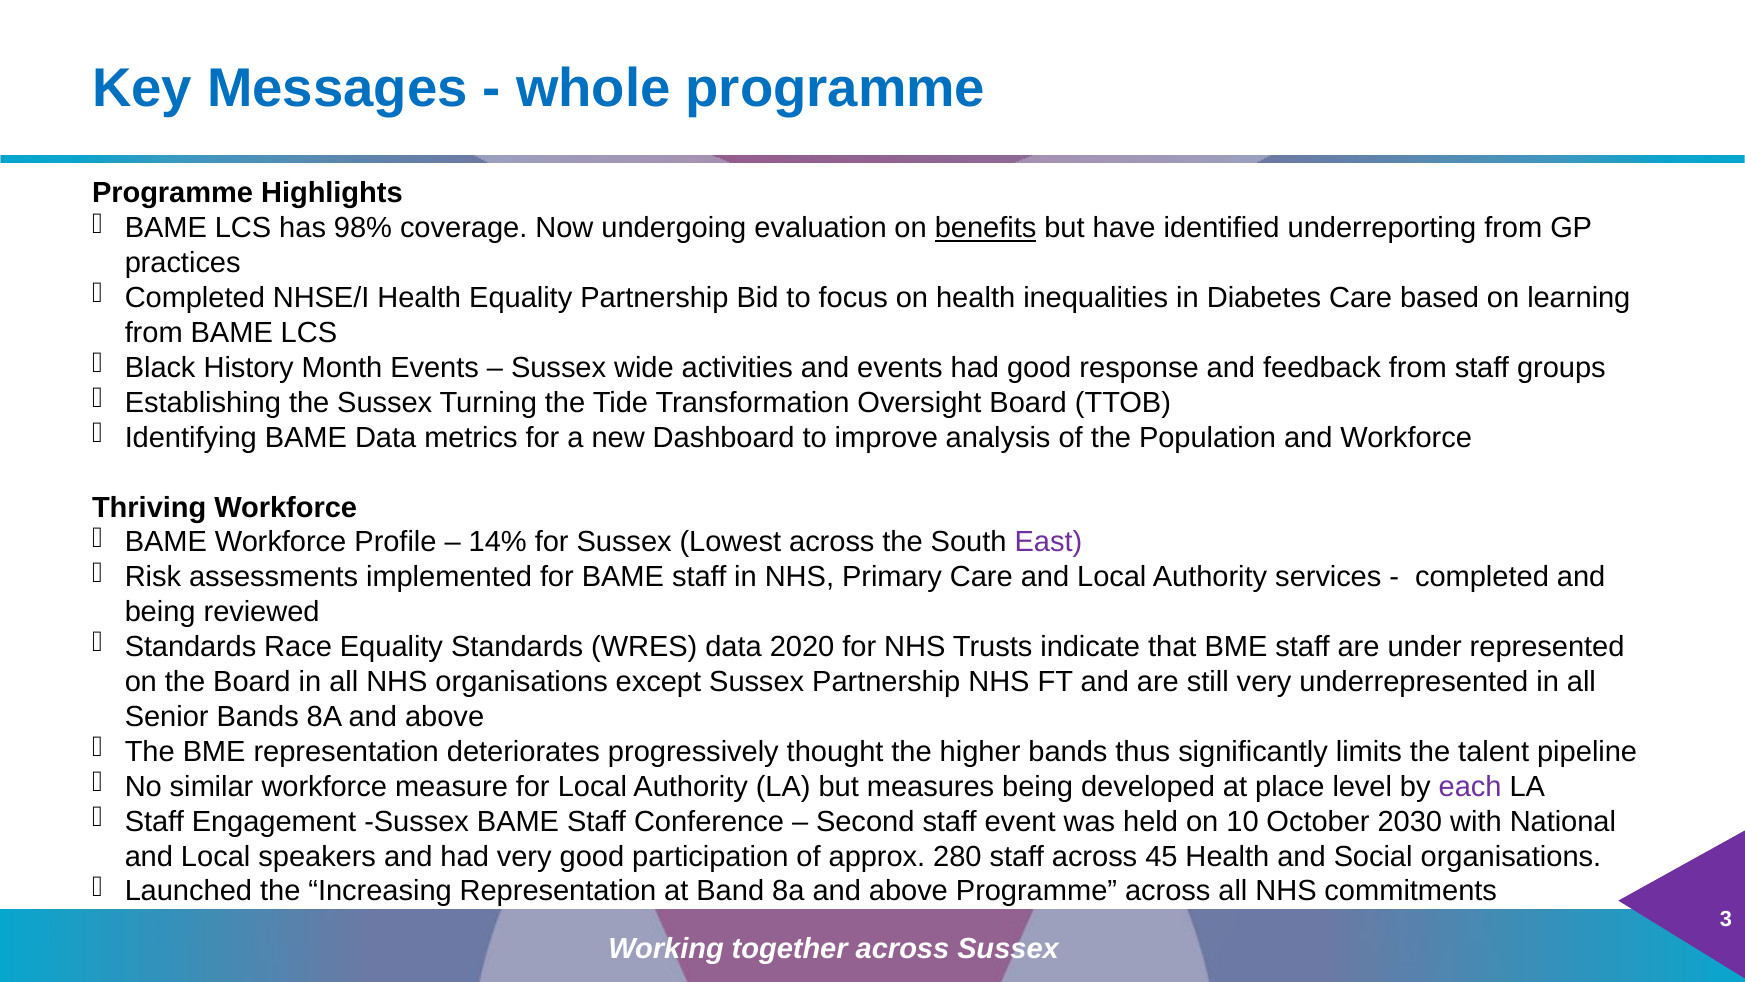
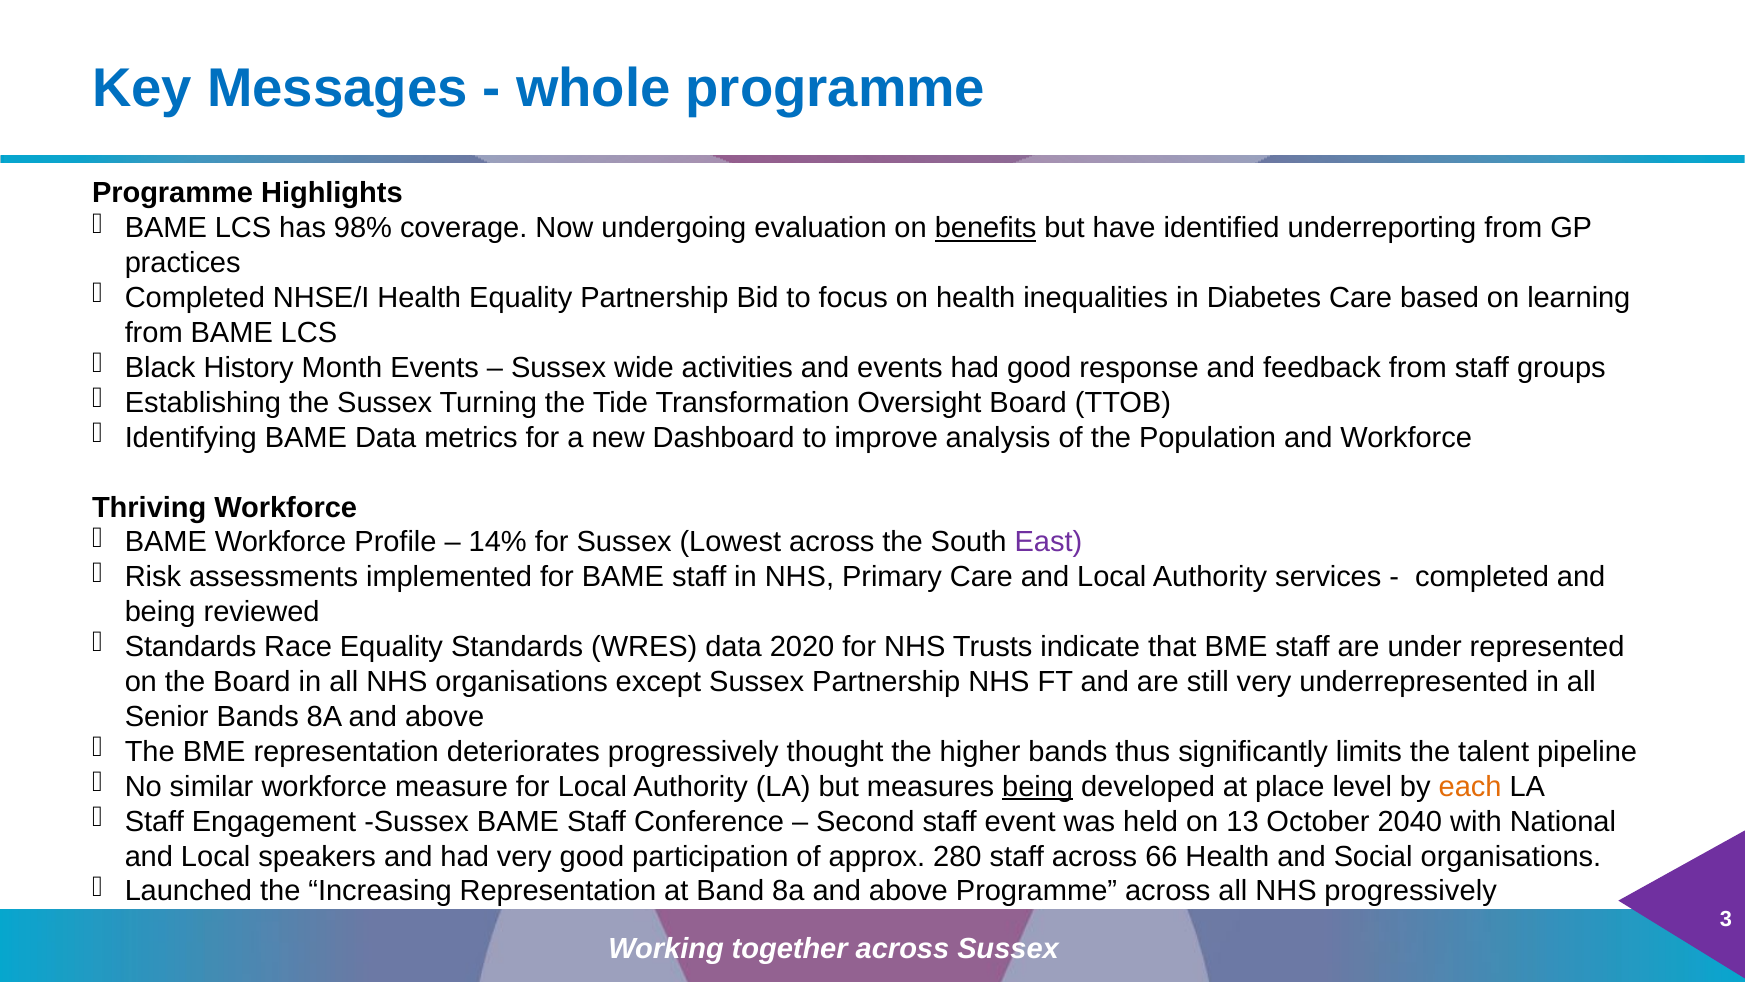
being underline: none -> present (1038, 786)
each colour: purple -> orange (1470, 786)
10: 10 -> 13 (1243, 821)
2030: 2030 -> 2040 (1410, 821)
45: 45 -> 66 (1161, 856)
NHS commitments: commitments -> progressively (1411, 891)
